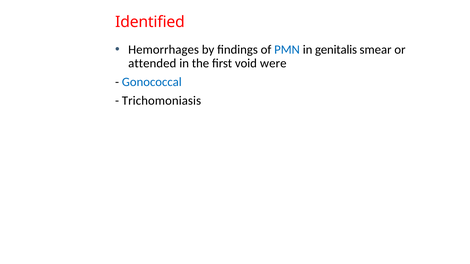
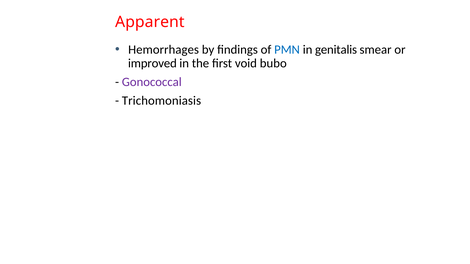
Identified: Identified -> Apparent (150, 22)
attended: attended -> improved (152, 63)
were: were -> bubo (273, 63)
Gonococcal colour: blue -> purple (152, 82)
